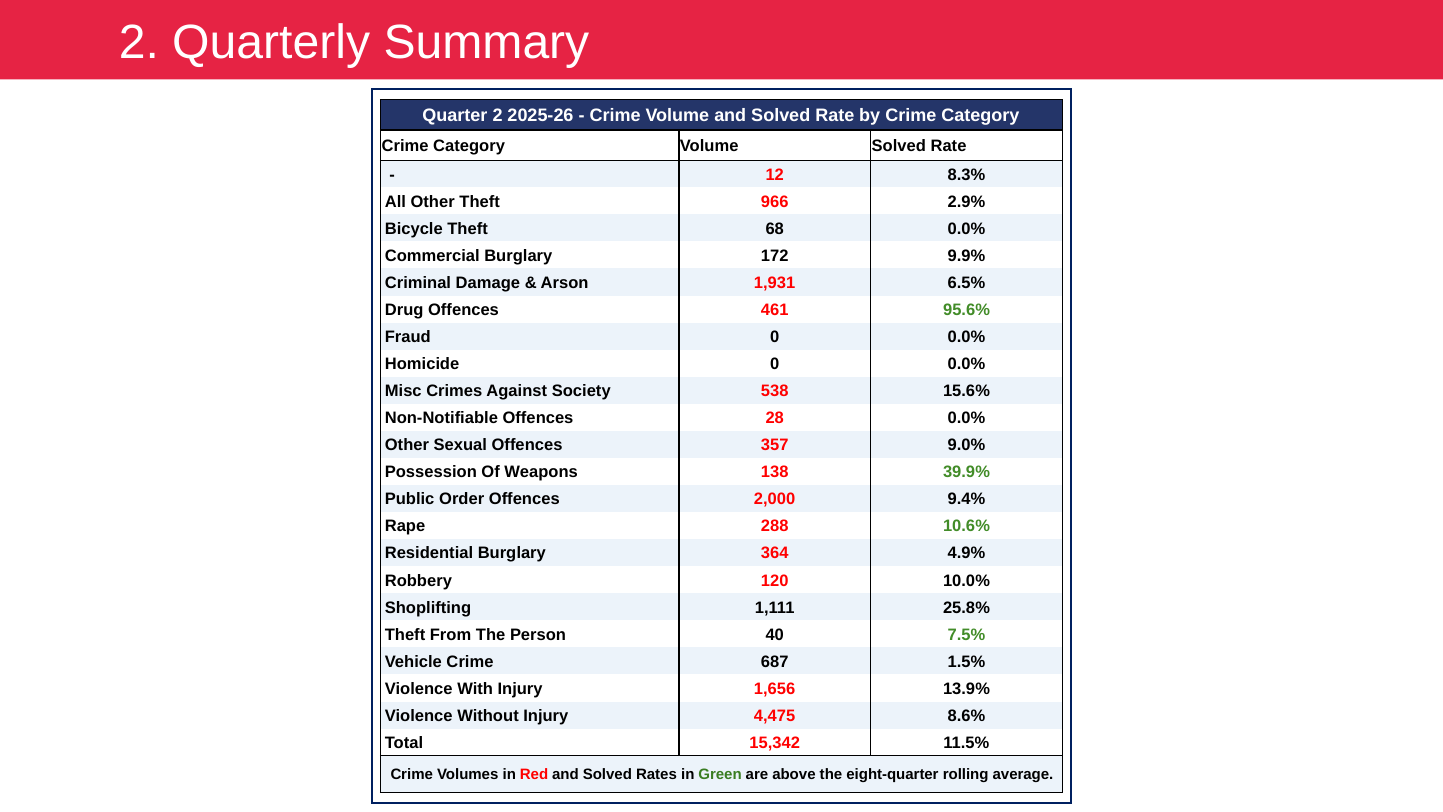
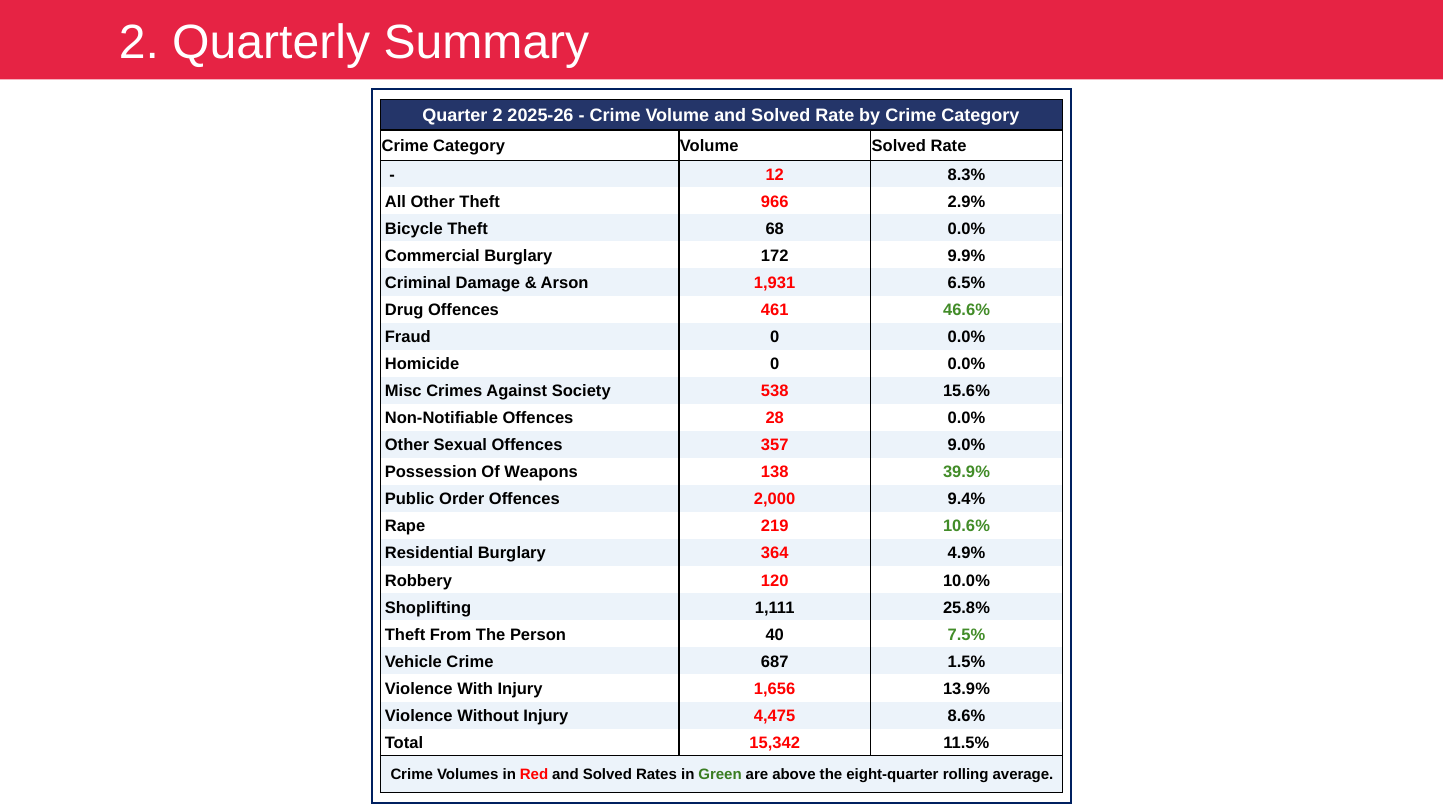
95.6%: 95.6% -> 46.6% (967, 310)
288: 288 -> 219 (775, 526)
